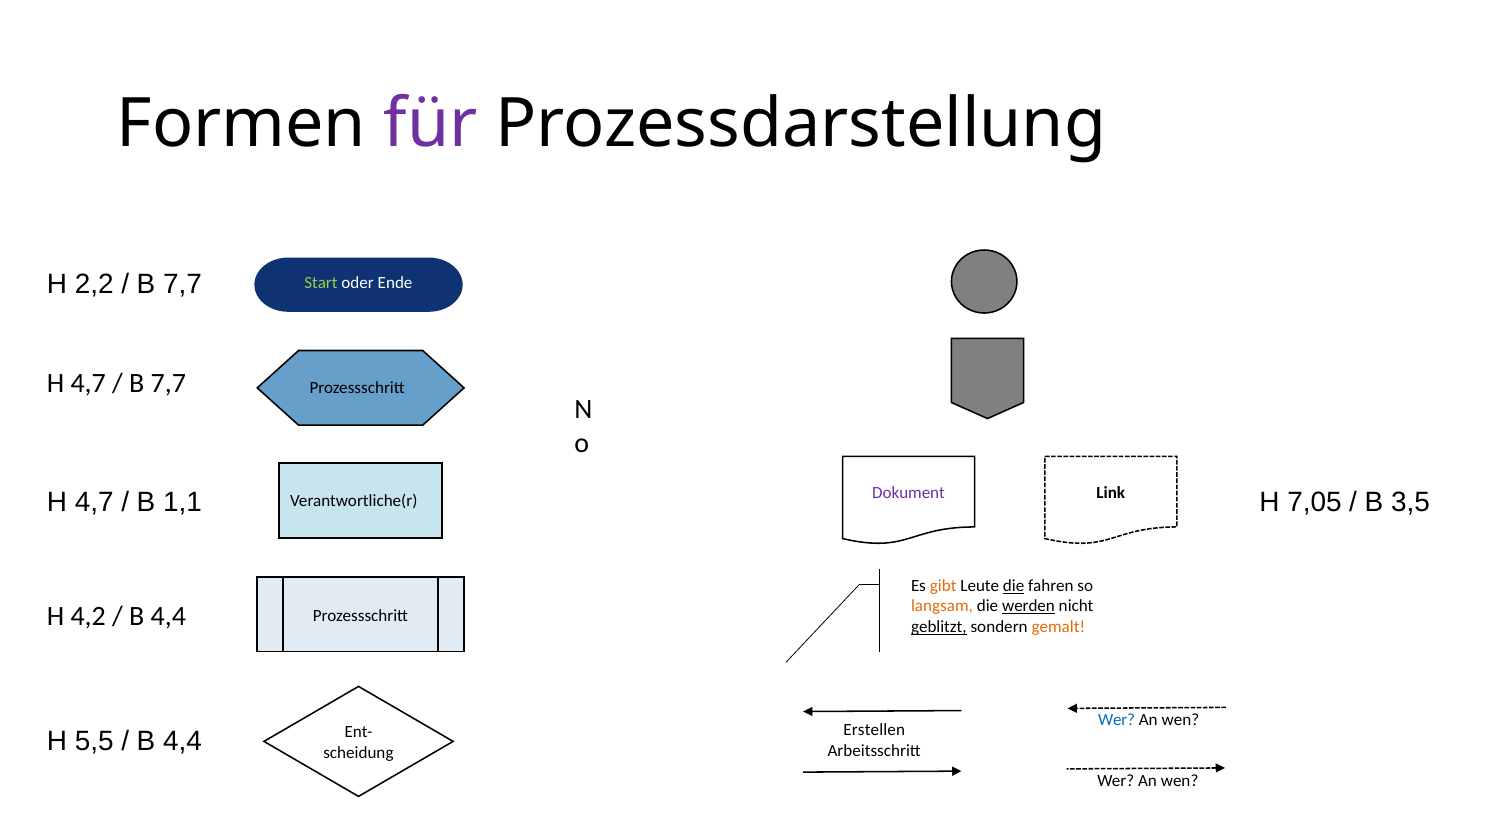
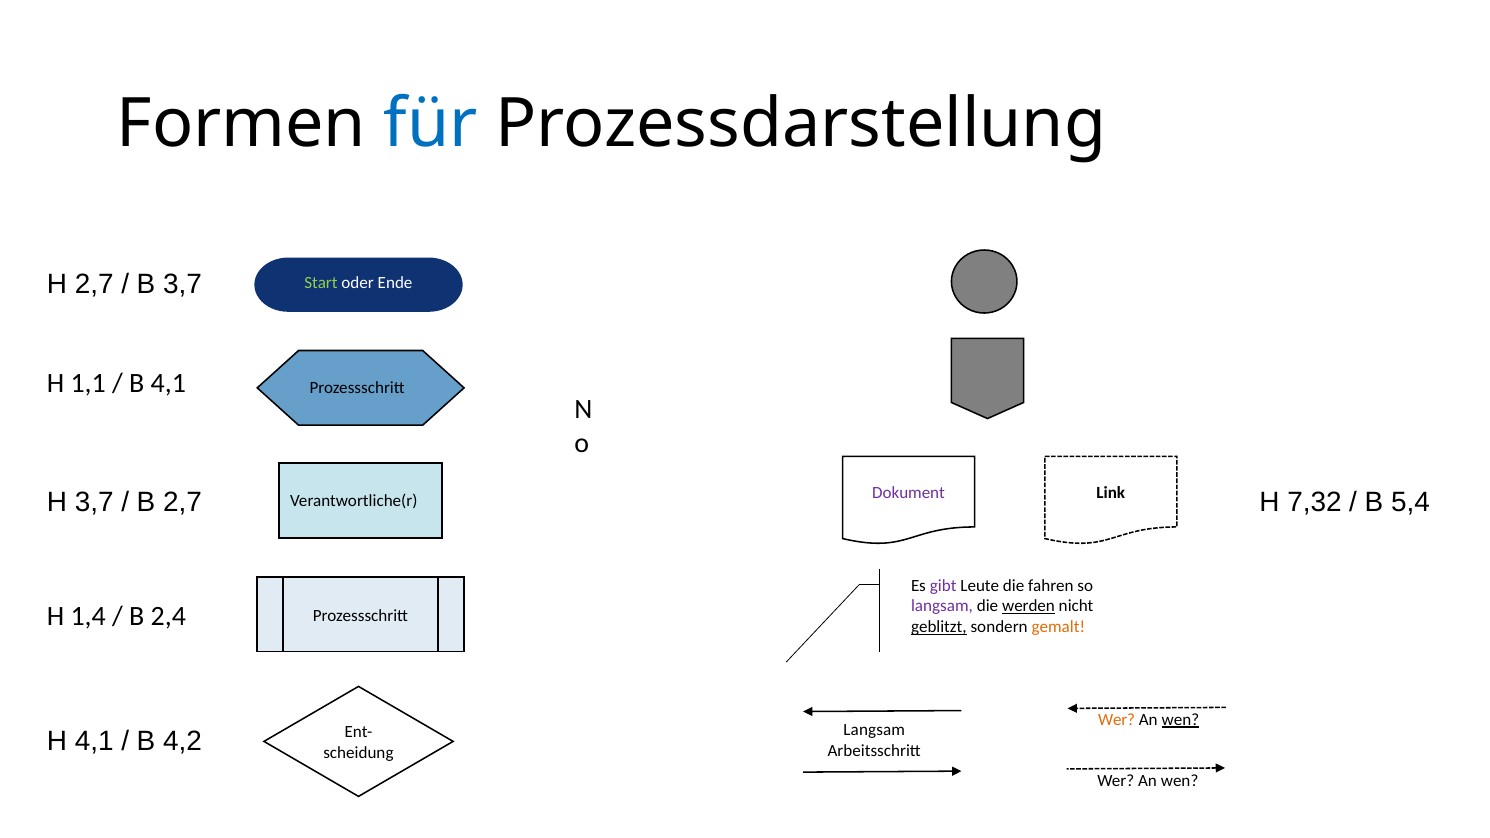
für colour: purple -> blue (431, 124)
H 2,2: 2,2 -> 2,7 (94, 284)
7,7: 7,7 -> 3,7 (183, 284)
4,7: 4,7 -> 1,1 (88, 383)
7,7: 7,7 -> 4,1 (168, 383)
4,7: 4,7 -> 3,7 (94, 502)
B 1,1: 1,1 -> 2,7 (183, 502)
7,05: 7,05 -> 7,32 (1314, 502)
3,5: 3,5 -> 5,4 (1410, 502)
gibt colour: orange -> purple (943, 586)
die underline: present -> none (1014, 586)
langsam colour: orange -> purple (942, 606)
4,2: 4,2 -> 1,4 (88, 616)
4,4: 4,4 -> 2,4 (168, 616)
Wer colour: blue -> orange (1117, 720)
wen underline: none -> present (1180, 720)
Erstellen: Erstellen -> Langsam (874, 730)
H 5,5: 5,5 -> 4,1 (94, 741)
4,4: 4,4 -> 4,2 (183, 741)
